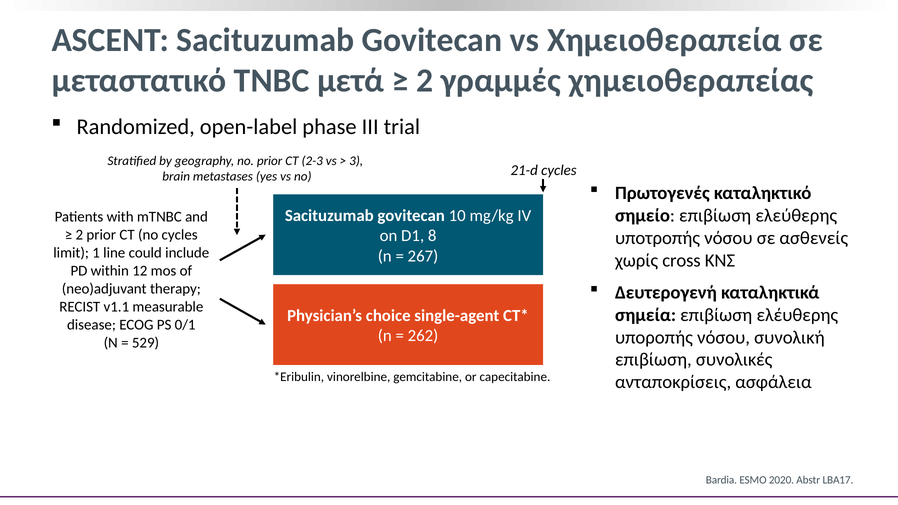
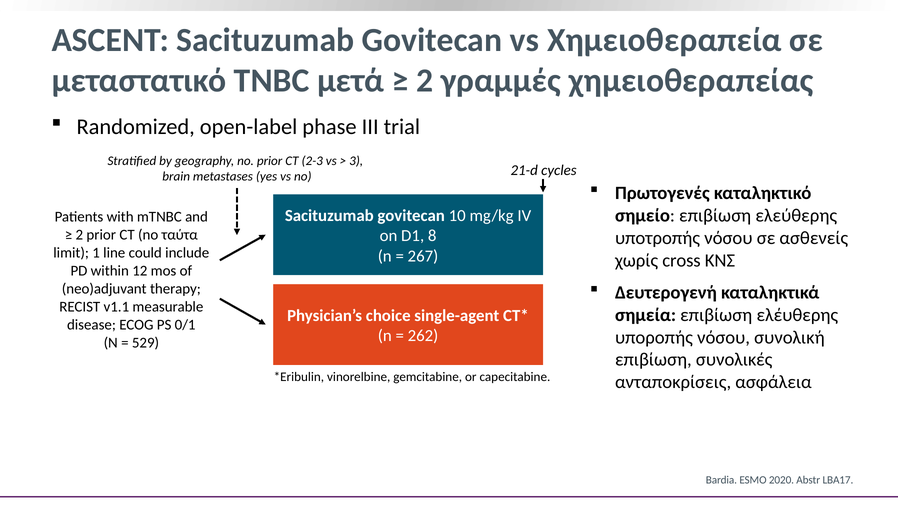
no cycles: cycles -> ταύτα (180, 235)
